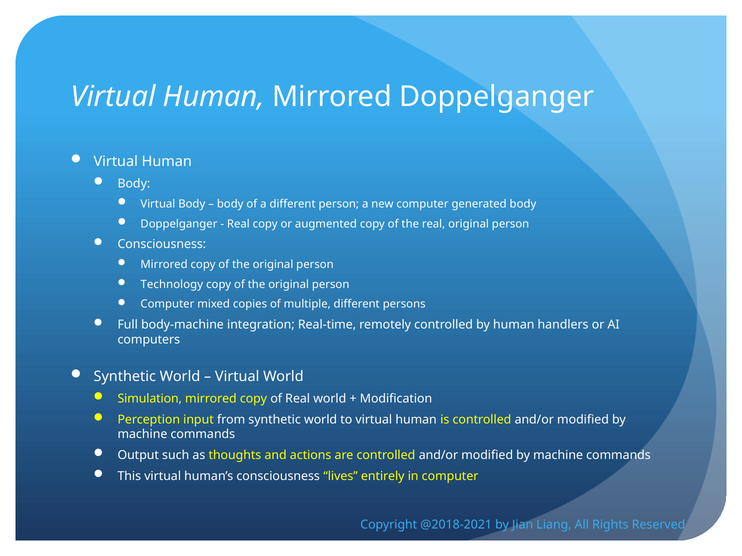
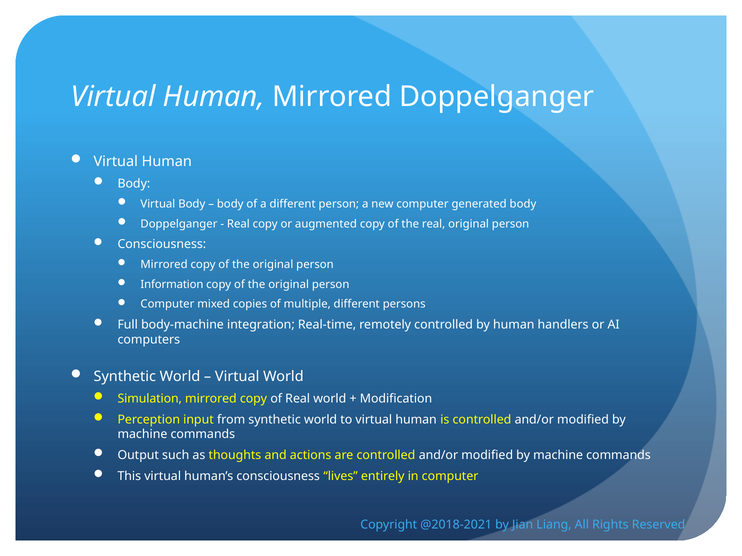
Technology: Technology -> Information (172, 285)
